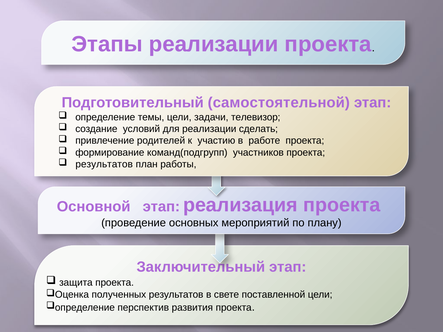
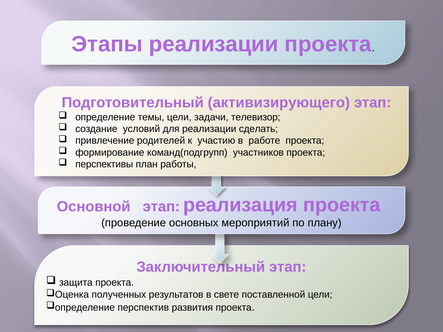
самостоятельной: самостоятельной -> активизирующего (279, 103)
результатов: результатов -> перспективы (104, 164)
